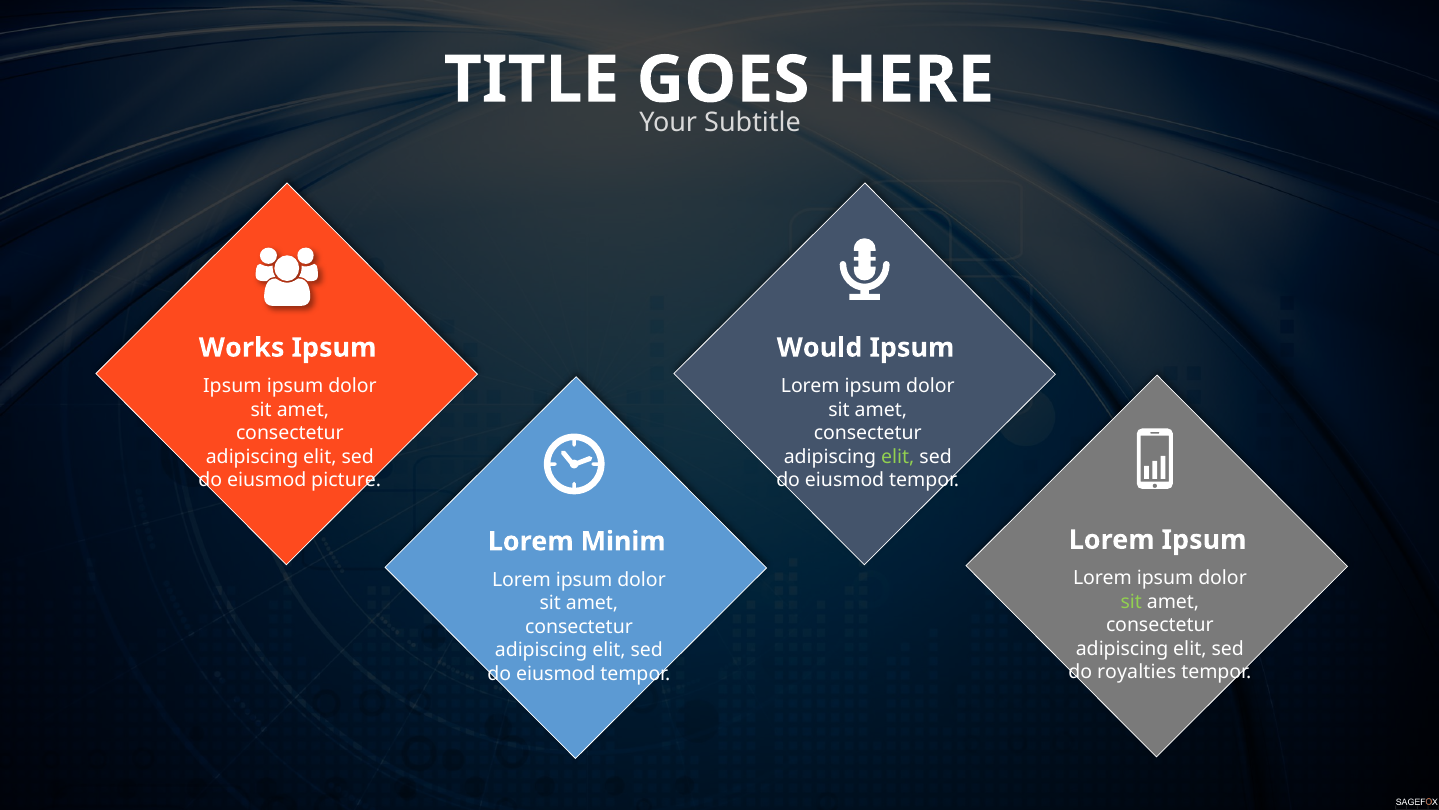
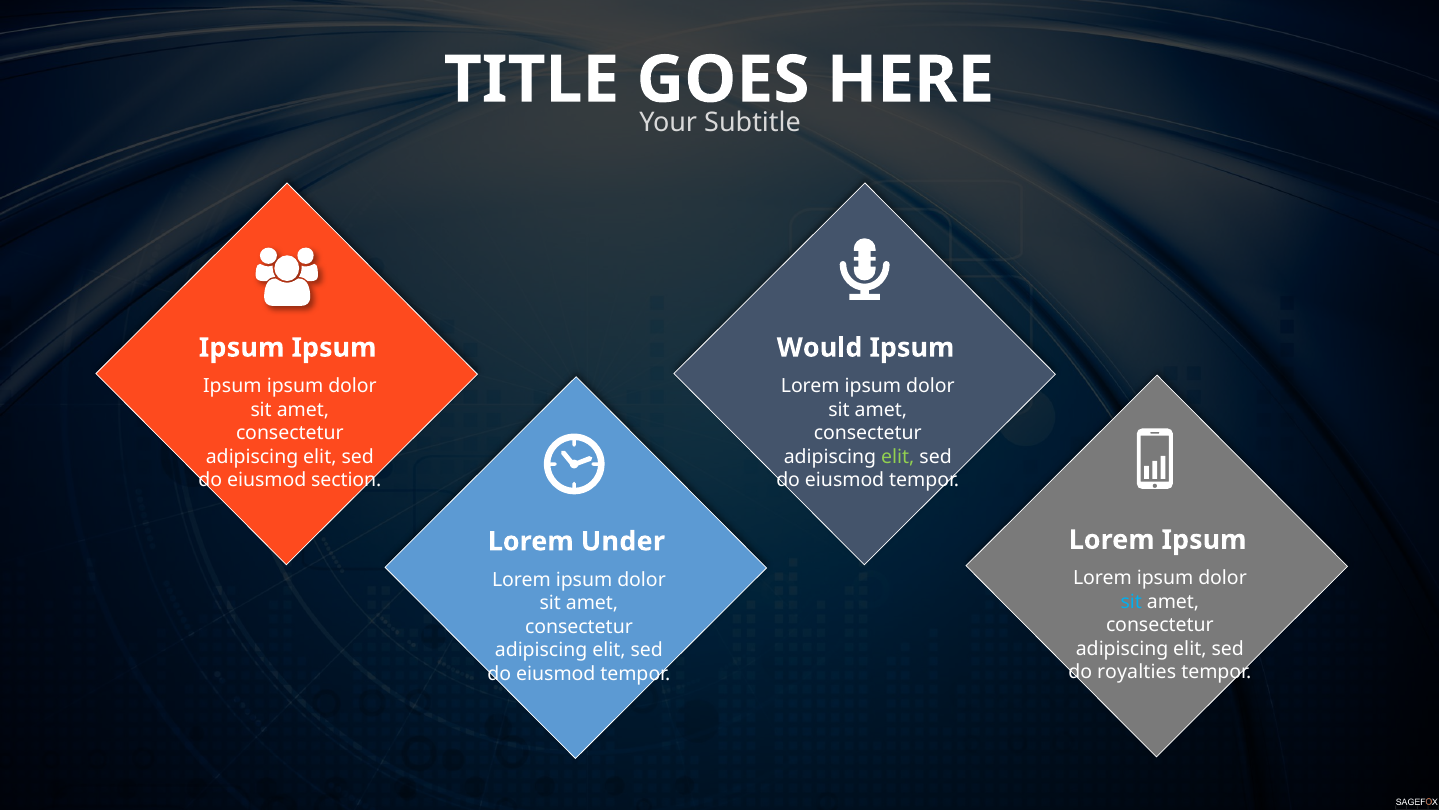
Works: Works -> Ipsum (242, 347)
picture: picture -> section (346, 480)
Minim: Minim -> Under (623, 541)
sit colour: light green -> light blue (1131, 602)
